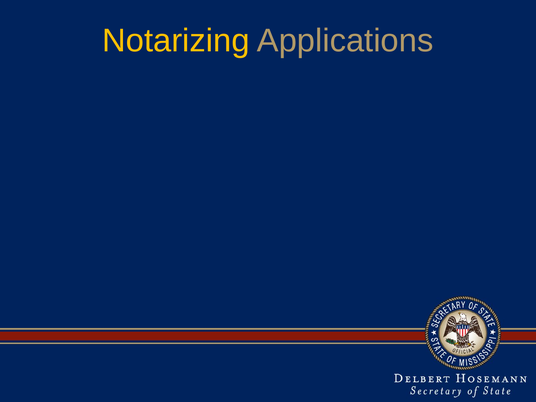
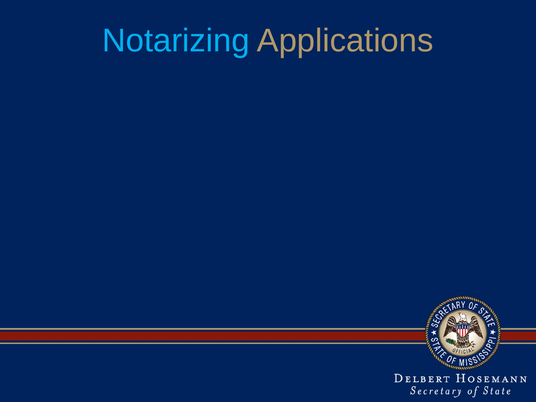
Notarizing colour: yellow -> light blue (176, 41)
